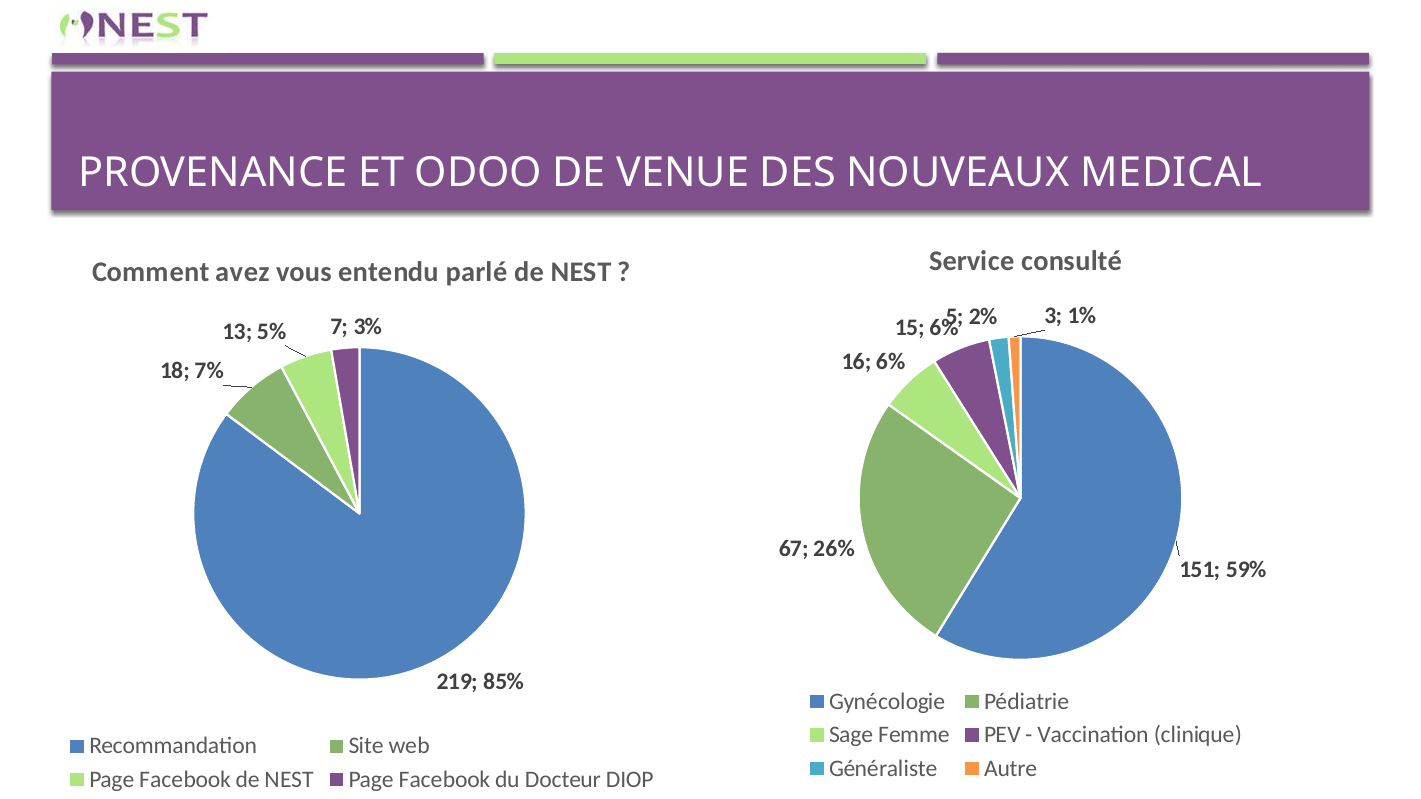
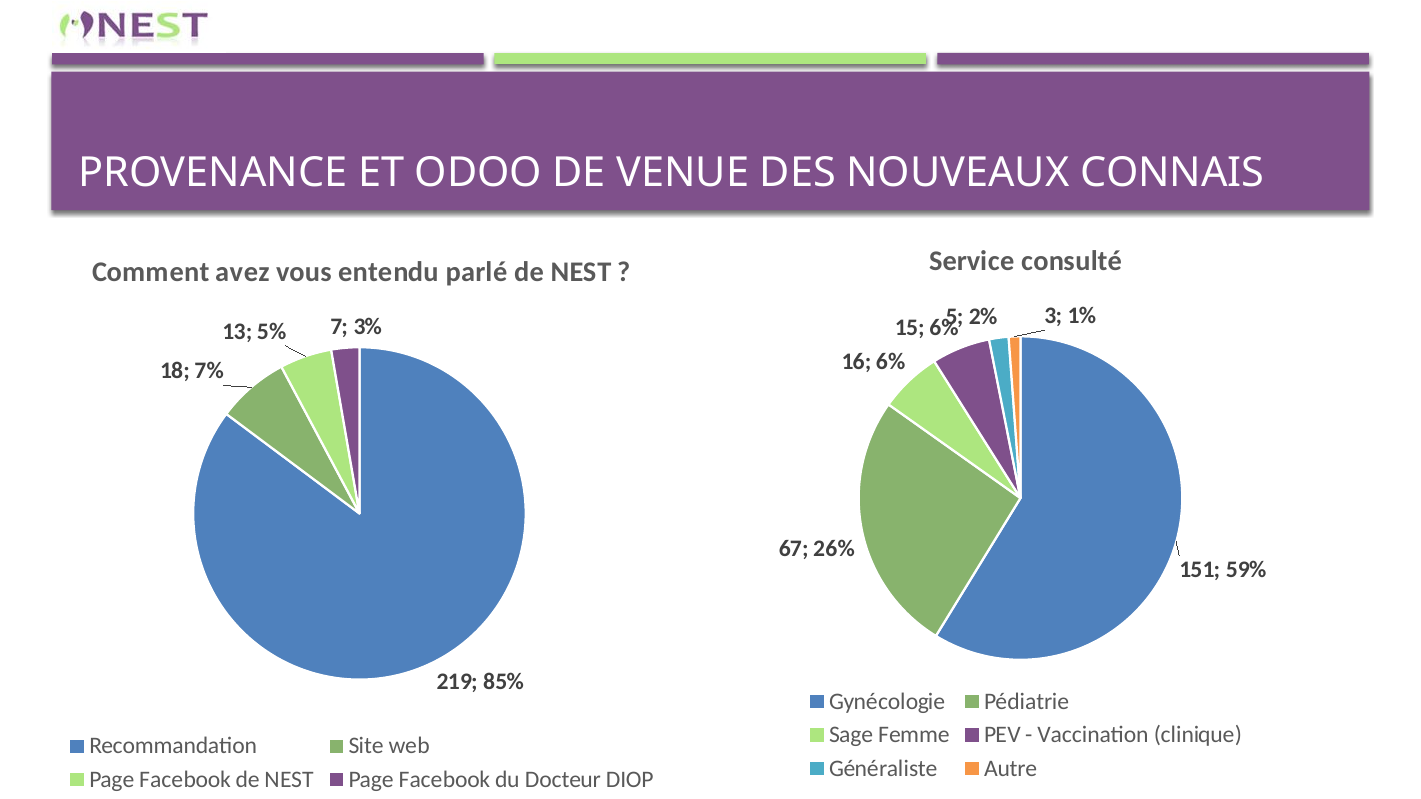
MEDICAL: MEDICAL -> CONNAIS (1172, 173)
